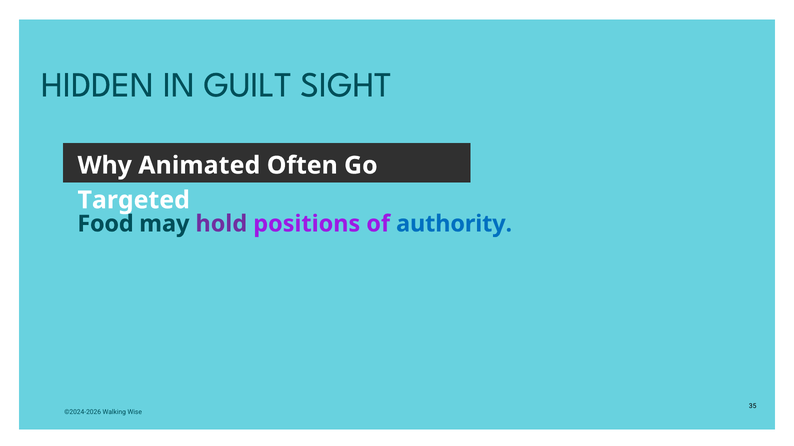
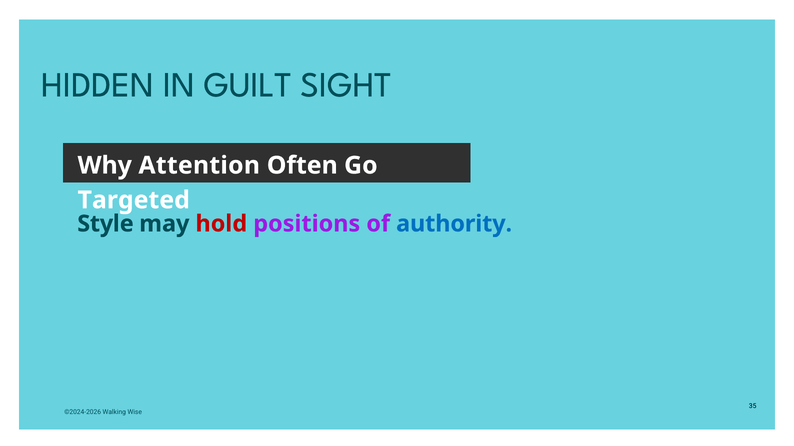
Animated: Animated -> Attention (199, 166)
Food: Food -> Style (105, 224)
hold colour: purple -> red (221, 224)
